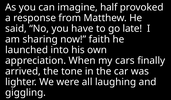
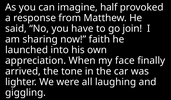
late: late -> join (132, 29)
cars: cars -> face (125, 61)
